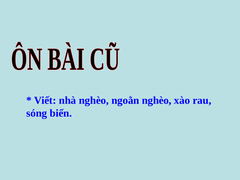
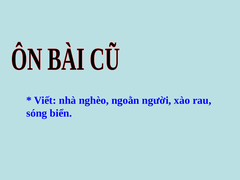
ngoằn nghèo: nghèo -> người (157, 100)
